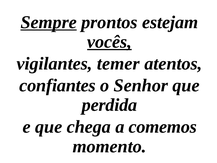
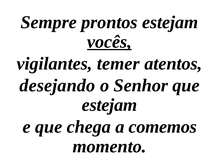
Sempre underline: present -> none (49, 22)
confiantes: confiantes -> desejando (57, 85)
perdida: perdida -> estejam (109, 105)
